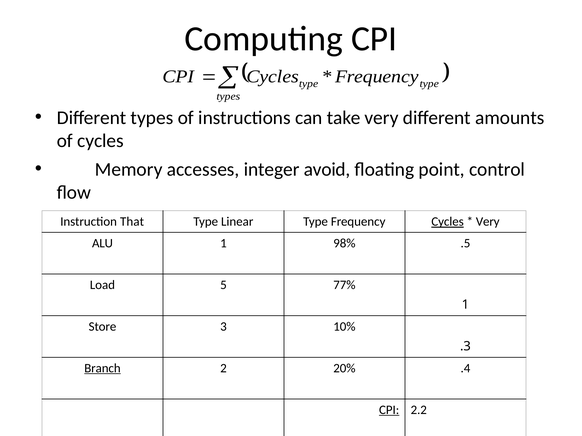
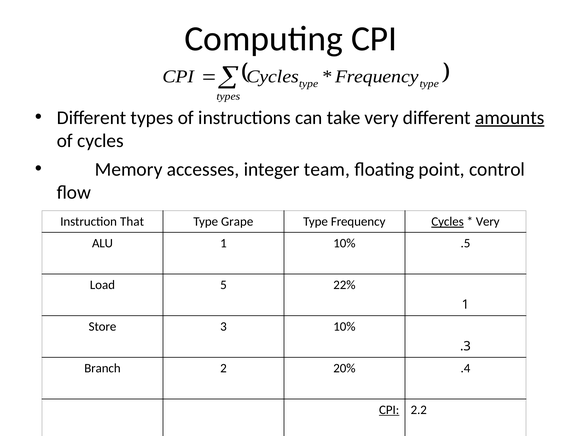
amounts underline: none -> present (510, 118)
avoid: avoid -> team (327, 170)
Linear: Linear -> Grape (237, 222)
1 98%: 98% -> 10% (344, 243)
77%: 77% -> 22% (344, 285)
Branch underline: present -> none (102, 369)
